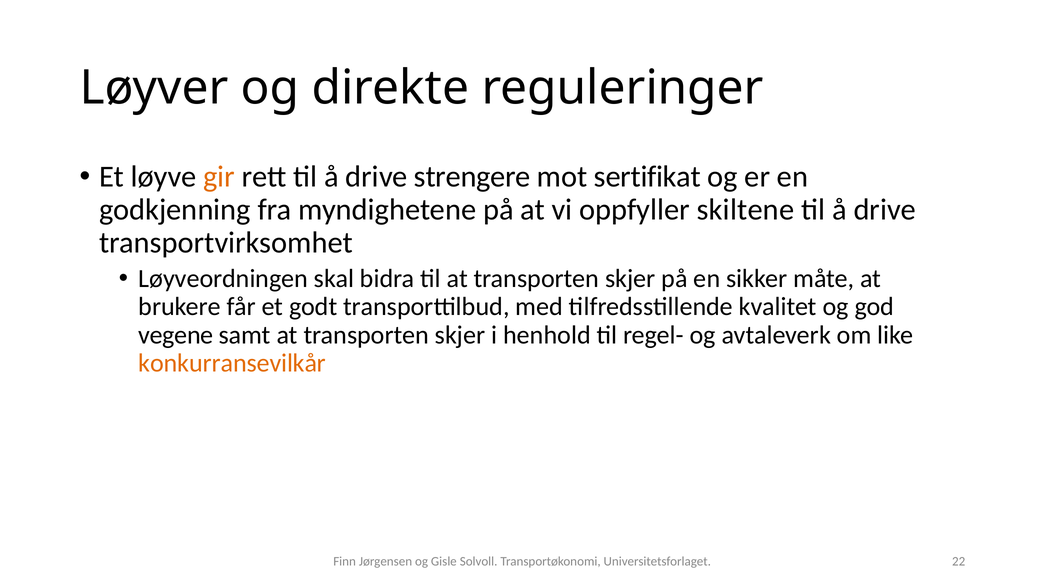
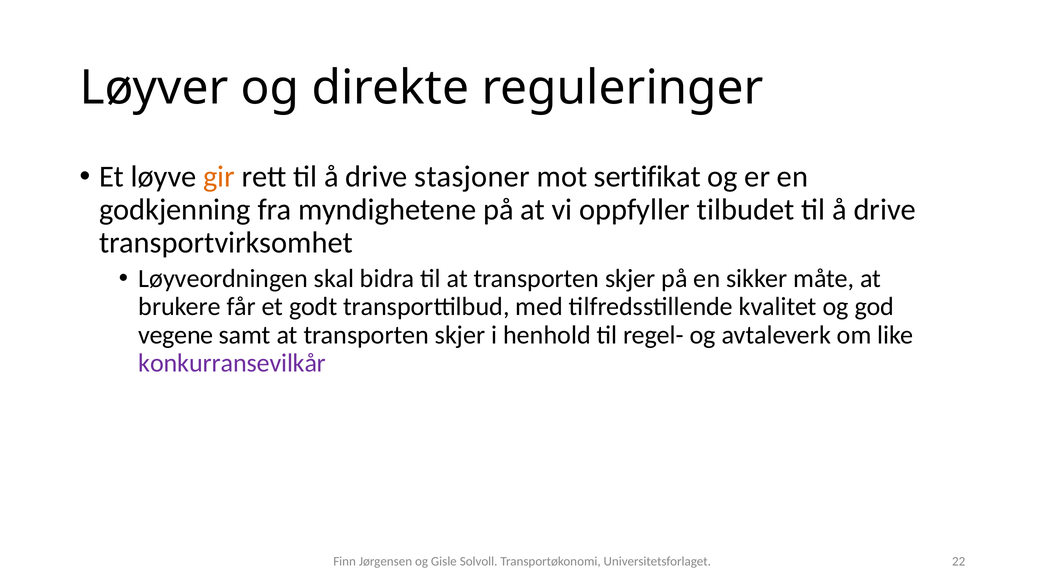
strengere: strengere -> stasjoner (472, 177)
skiltene: skiltene -> tilbudet (746, 210)
konkurransevilkår colour: orange -> purple (232, 363)
